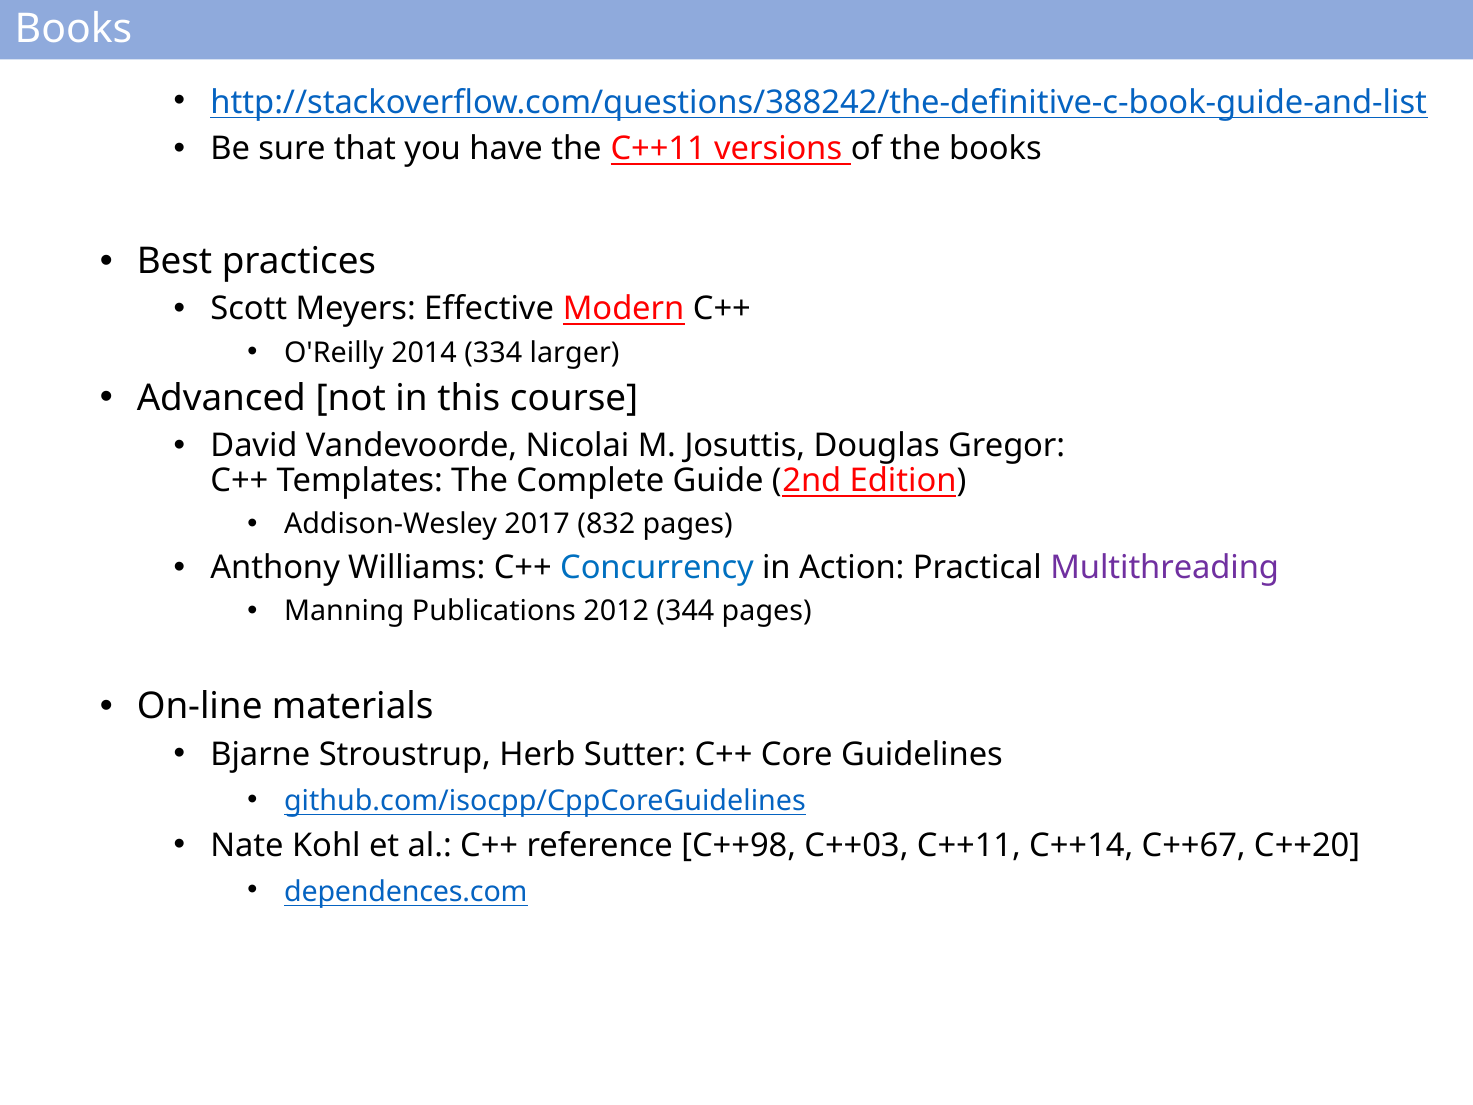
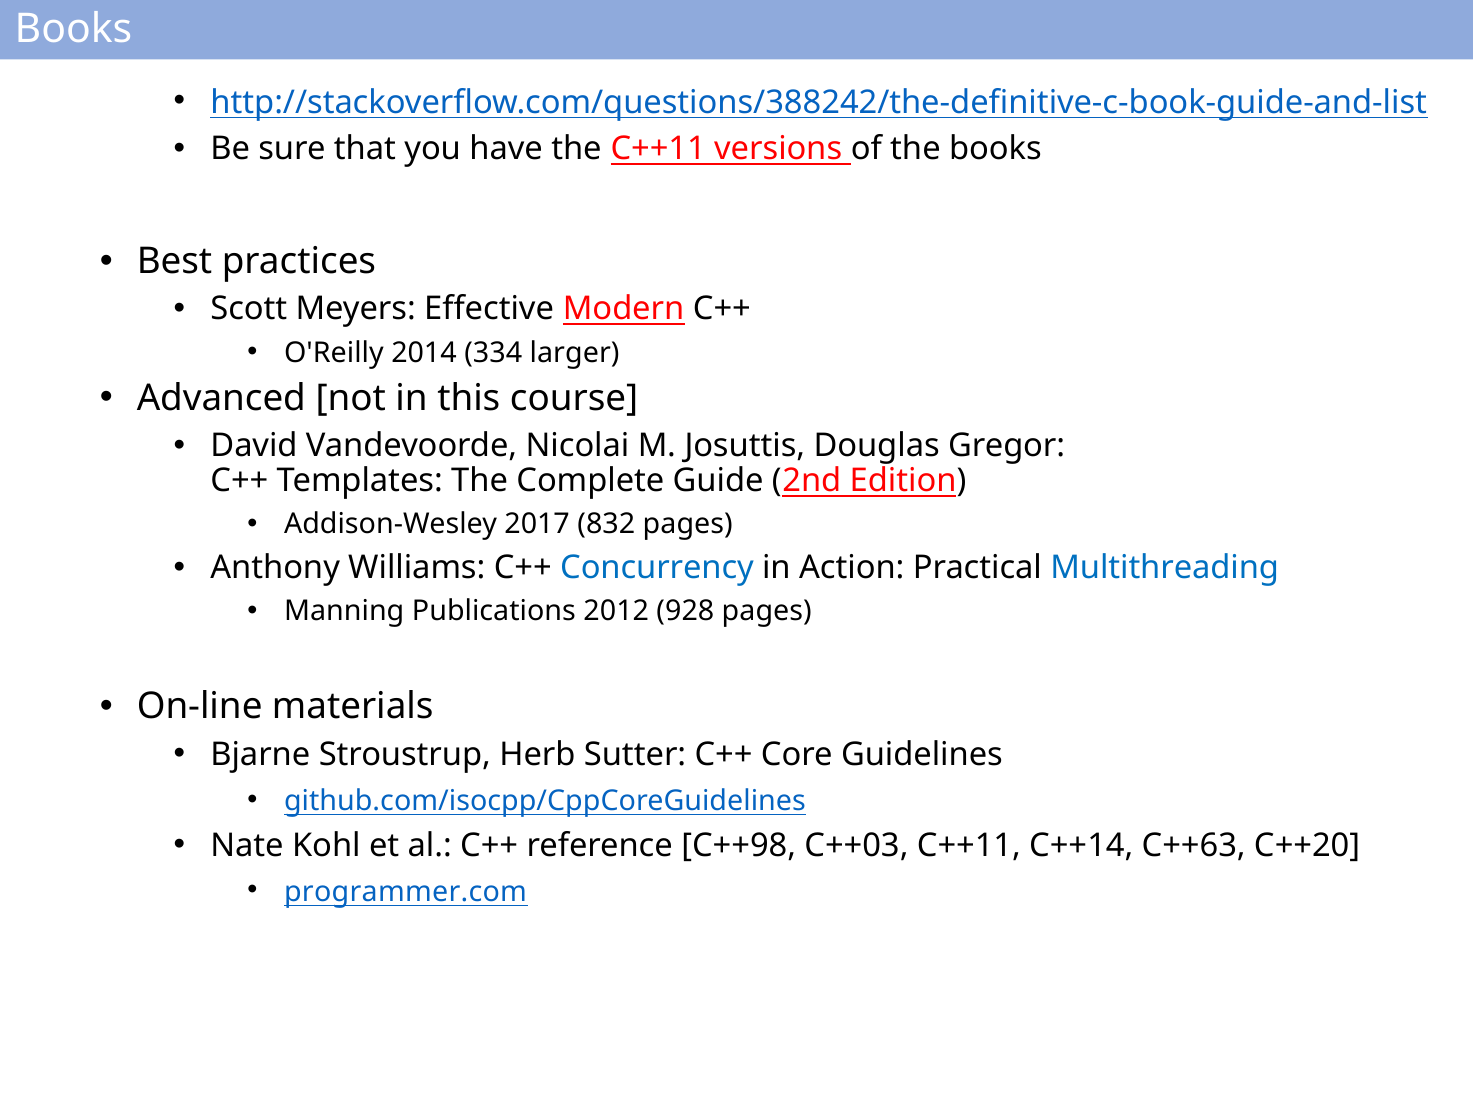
Multithreading colour: purple -> blue (1165, 568)
344: 344 -> 928 (685, 611)
C++67: C++67 -> C++63 (1194, 845)
dependences.com: dependences.com -> programmer.com (406, 892)
